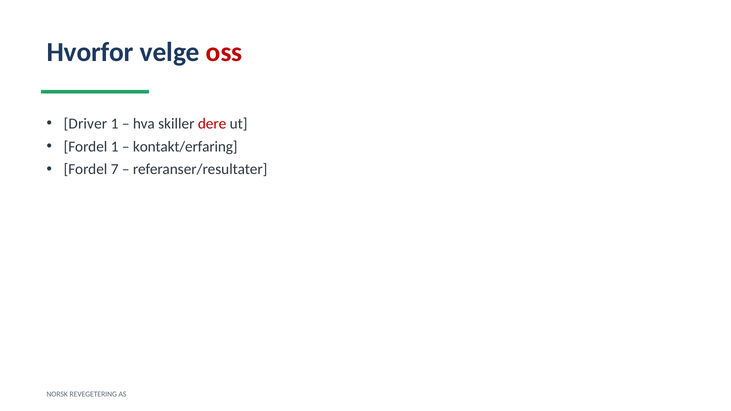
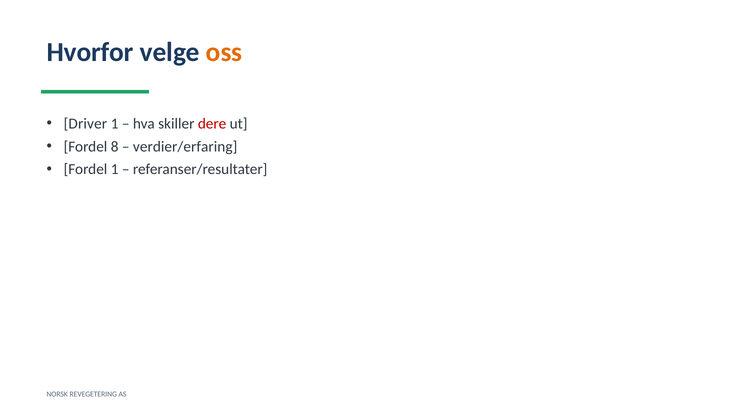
oss colour: red -> orange (224, 52)
Fordel 1: 1 -> 8 (115, 147)
kontakt/erfaring: kontakt/erfaring -> verdier/erfaring (185, 147)
Fordel 7: 7 -> 1 (115, 170)
